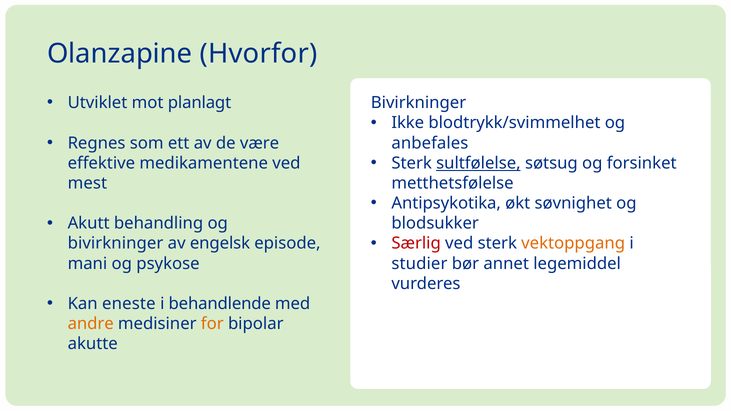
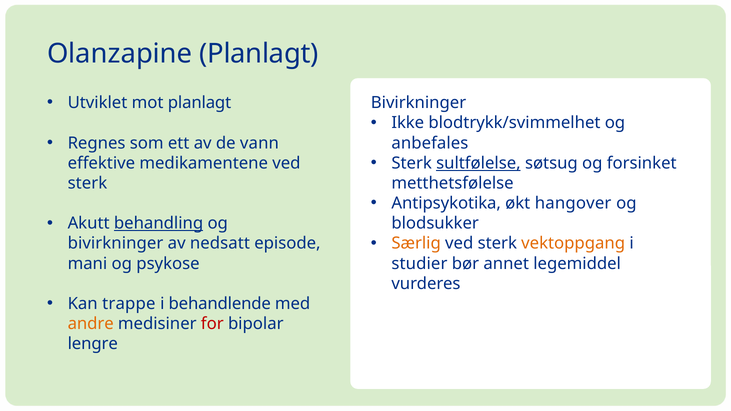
Olanzapine Hvorfor: Hvorfor -> Planlagt (259, 54)
være: være -> vann (259, 143)
mest: mest -> sterk (87, 183)
søvnighet: søvnighet -> hangover (573, 203)
behandling underline: none -> present (159, 223)
Særlig colour: red -> orange (416, 244)
engelsk: engelsk -> nedsatt (220, 244)
eneste: eneste -> trappe (129, 304)
for colour: orange -> red (212, 324)
akutte: akutte -> lengre (93, 344)
